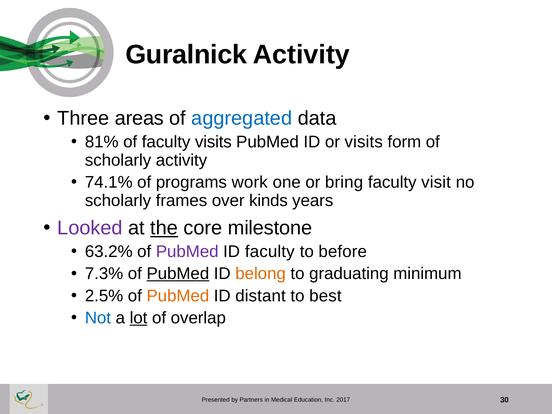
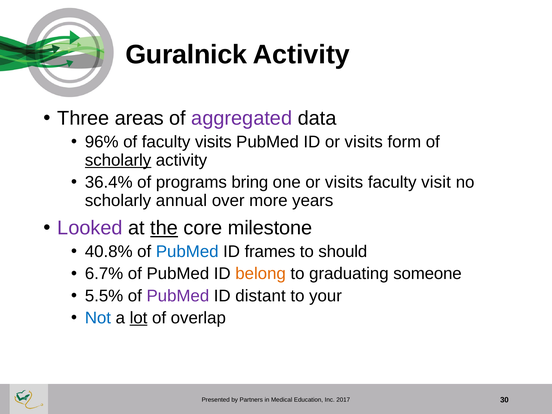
aggregated colour: blue -> purple (242, 118)
81%: 81% -> 96% (102, 142)
scholarly underline: none -> present (118, 160)
74.1%: 74.1% -> 36.4% (109, 182)
work: work -> bring (250, 182)
one or bring: bring -> visits (344, 182)
frames: frames -> annual (181, 200)
kinds: kinds -> more (268, 200)
63.2%: 63.2% -> 40.8% (109, 252)
PubMed colour: purple -> blue (187, 252)
ID faculty: faculty -> frames (270, 252)
before: before -> should (343, 252)
7.3%: 7.3% -> 6.7% (104, 274)
PubMed underline: present -> none (178, 274)
minimum: minimum -> someone (427, 274)
2.5%: 2.5% -> 5.5% (104, 296)
PubMed colour: orange -> purple (178, 296)
best: best -> your (326, 296)
